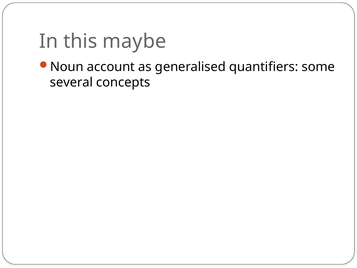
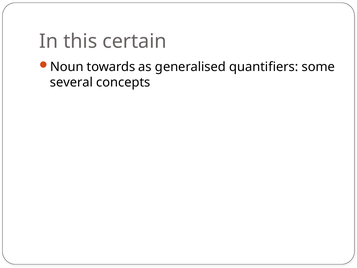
maybe: maybe -> certain (135, 41)
account: account -> towards (111, 67)
